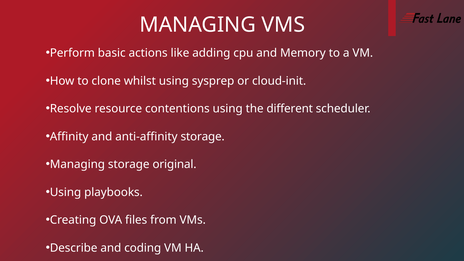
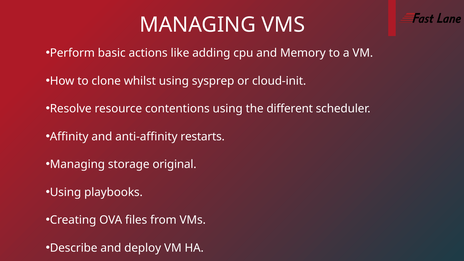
anti-affinity storage: storage -> restarts (203, 137)
coding: coding -> deploy (143, 248)
